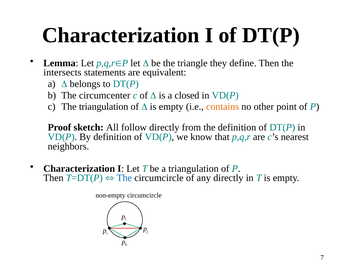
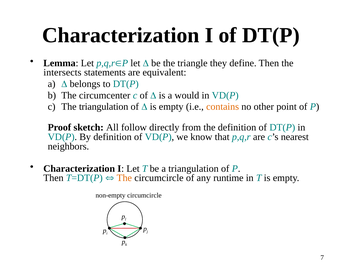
closed: closed -> would (187, 95)
The colour: blue -> orange (124, 178)
any directly: directly -> runtime (228, 178)
